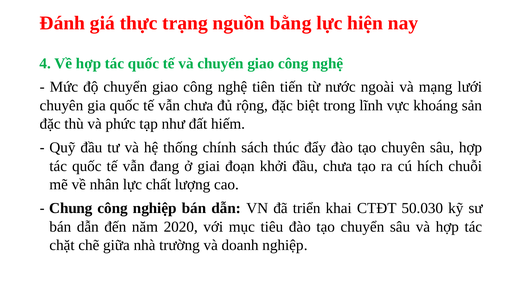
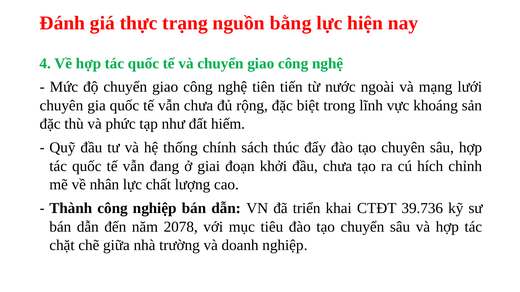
chuỗi: chuỗi -> chỉnh (465, 166)
Chung: Chung -> Thành (71, 209)
50.030: 50.030 -> 39.736 (422, 209)
2020: 2020 -> 2078 (181, 227)
